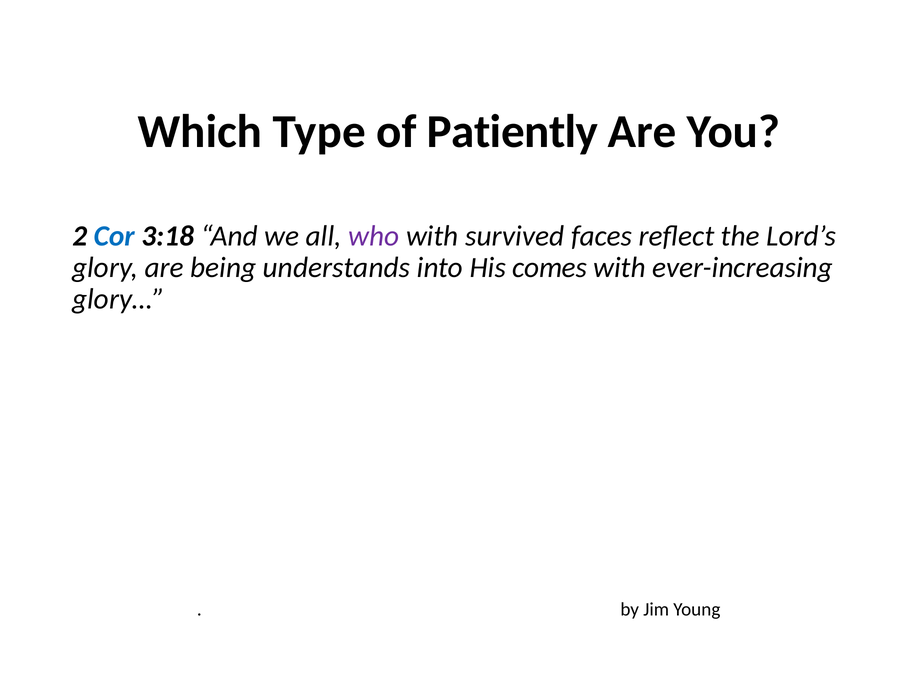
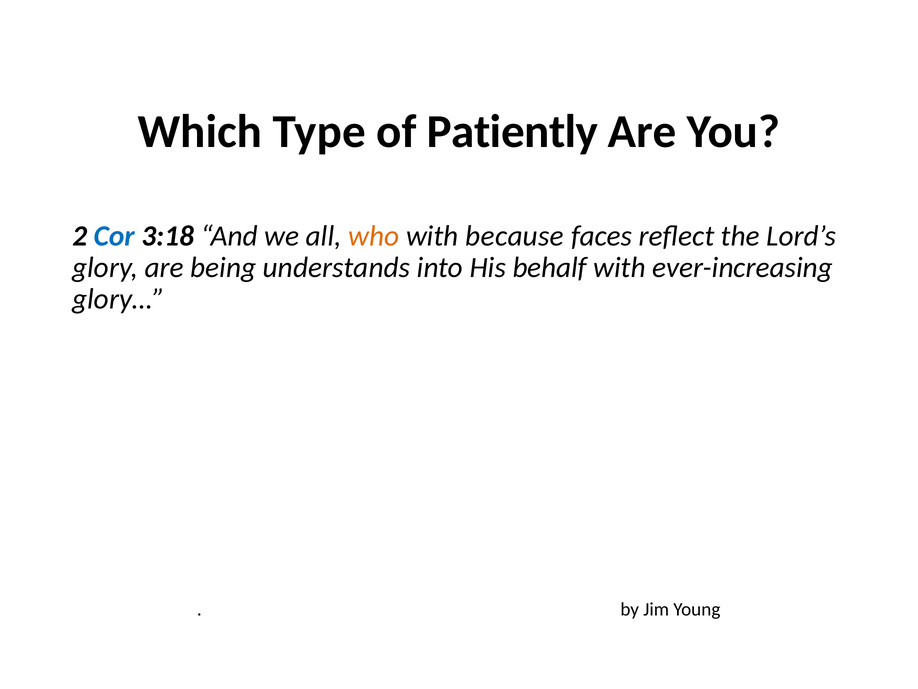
who colour: purple -> orange (374, 236)
survived: survived -> because (515, 236)
comes: comes -> behalf (550, 267)
